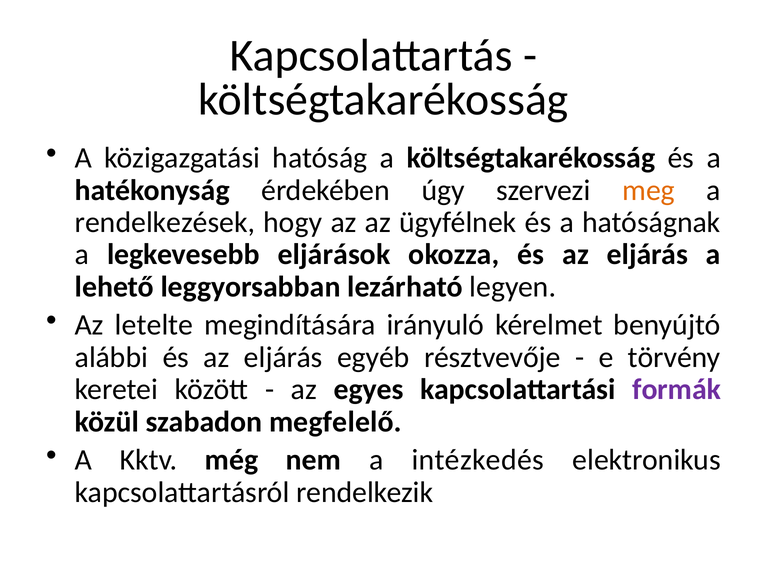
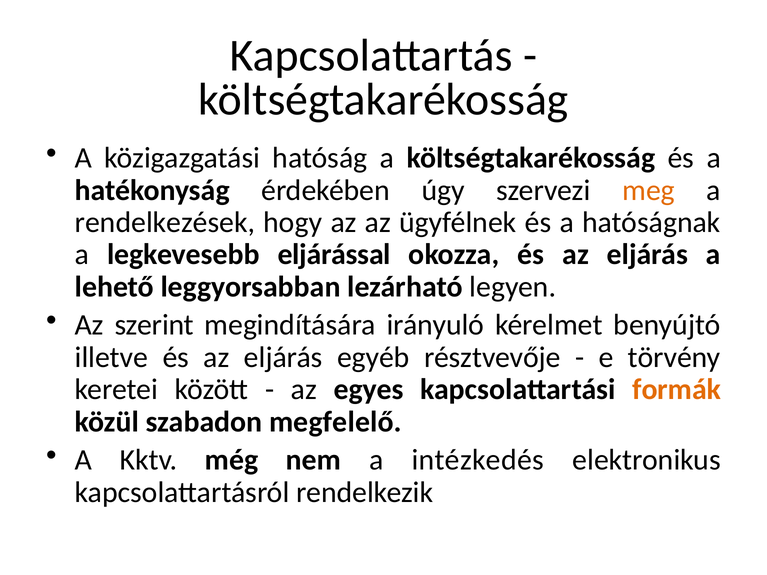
eljárások: eljárások -> eljárással (334, 255)
letelte: letelte -> szerint (154, 325)
alábbi: alábbi -> illetve (111, 357)
formák colour: purple -> orange (677, 390)
